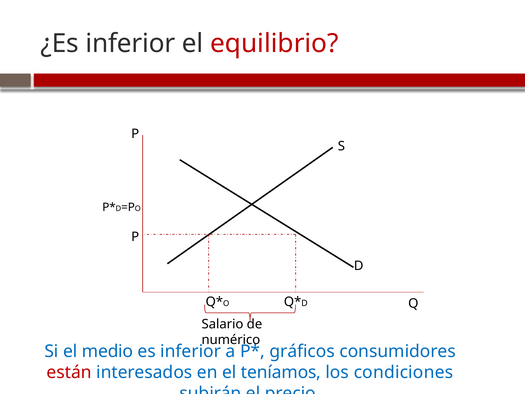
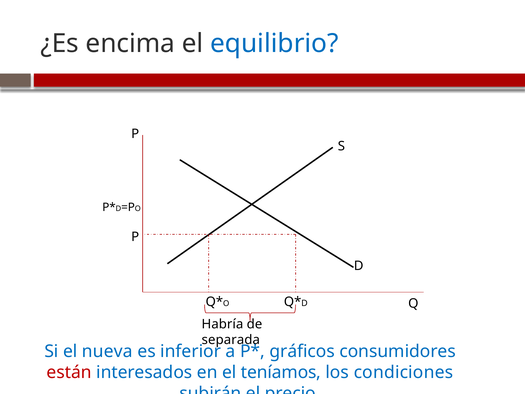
¿Es inferior: inferior -> encima (130, 43)
equilibrio colour: red -> blue (274, 43)
Salario: Salario -> Habría (222, 324)
numérico: numérico -> separada (231, 340)
medio: medio -> nueva (107, 351)
